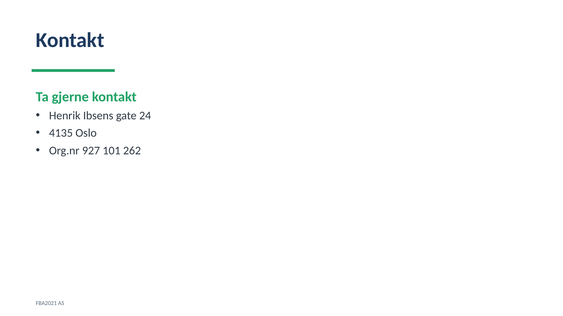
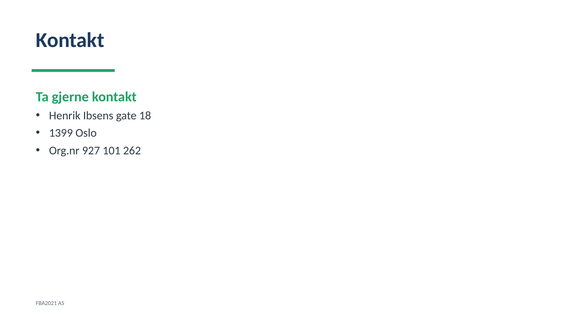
24: 24 -> 18 (145, 116)
4135: 4135 -> 1399 (61, 133)
